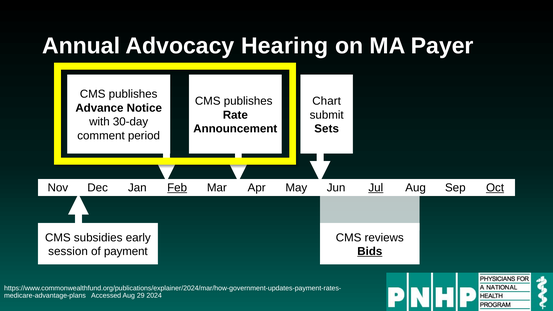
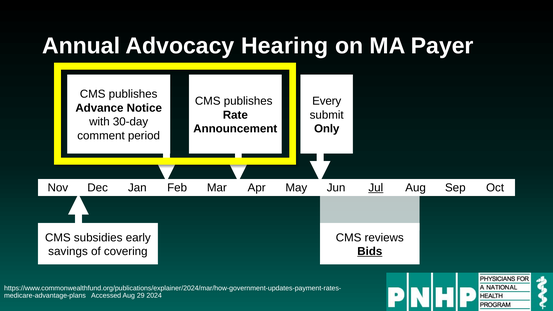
Chart: Chart -> Every (327, 101)
Sets: Sets -> Only (327, 129)
Feb underline: present -> none (177, 188)
Oct underline: present -> none (495, 188)
session: session -> savings (68, 251)
payment: payment -> covering (126, 251)
